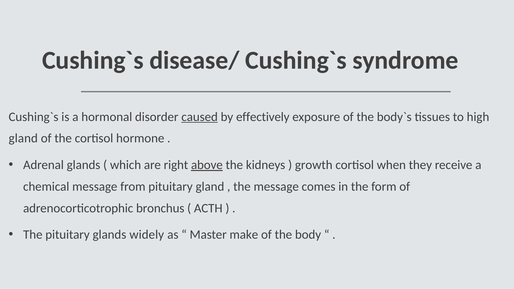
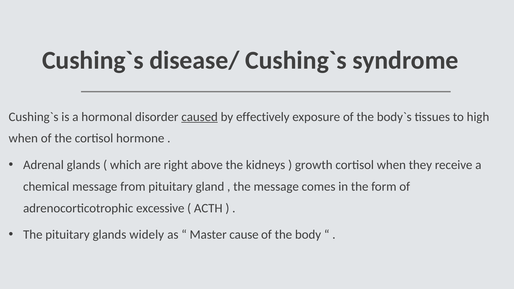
gland: gland -> when (23, 138)
above underline: present -> none (207, 165)
bronchus: bronchus -> excessive (160, 208)
make: make -> cause (244, 235)
